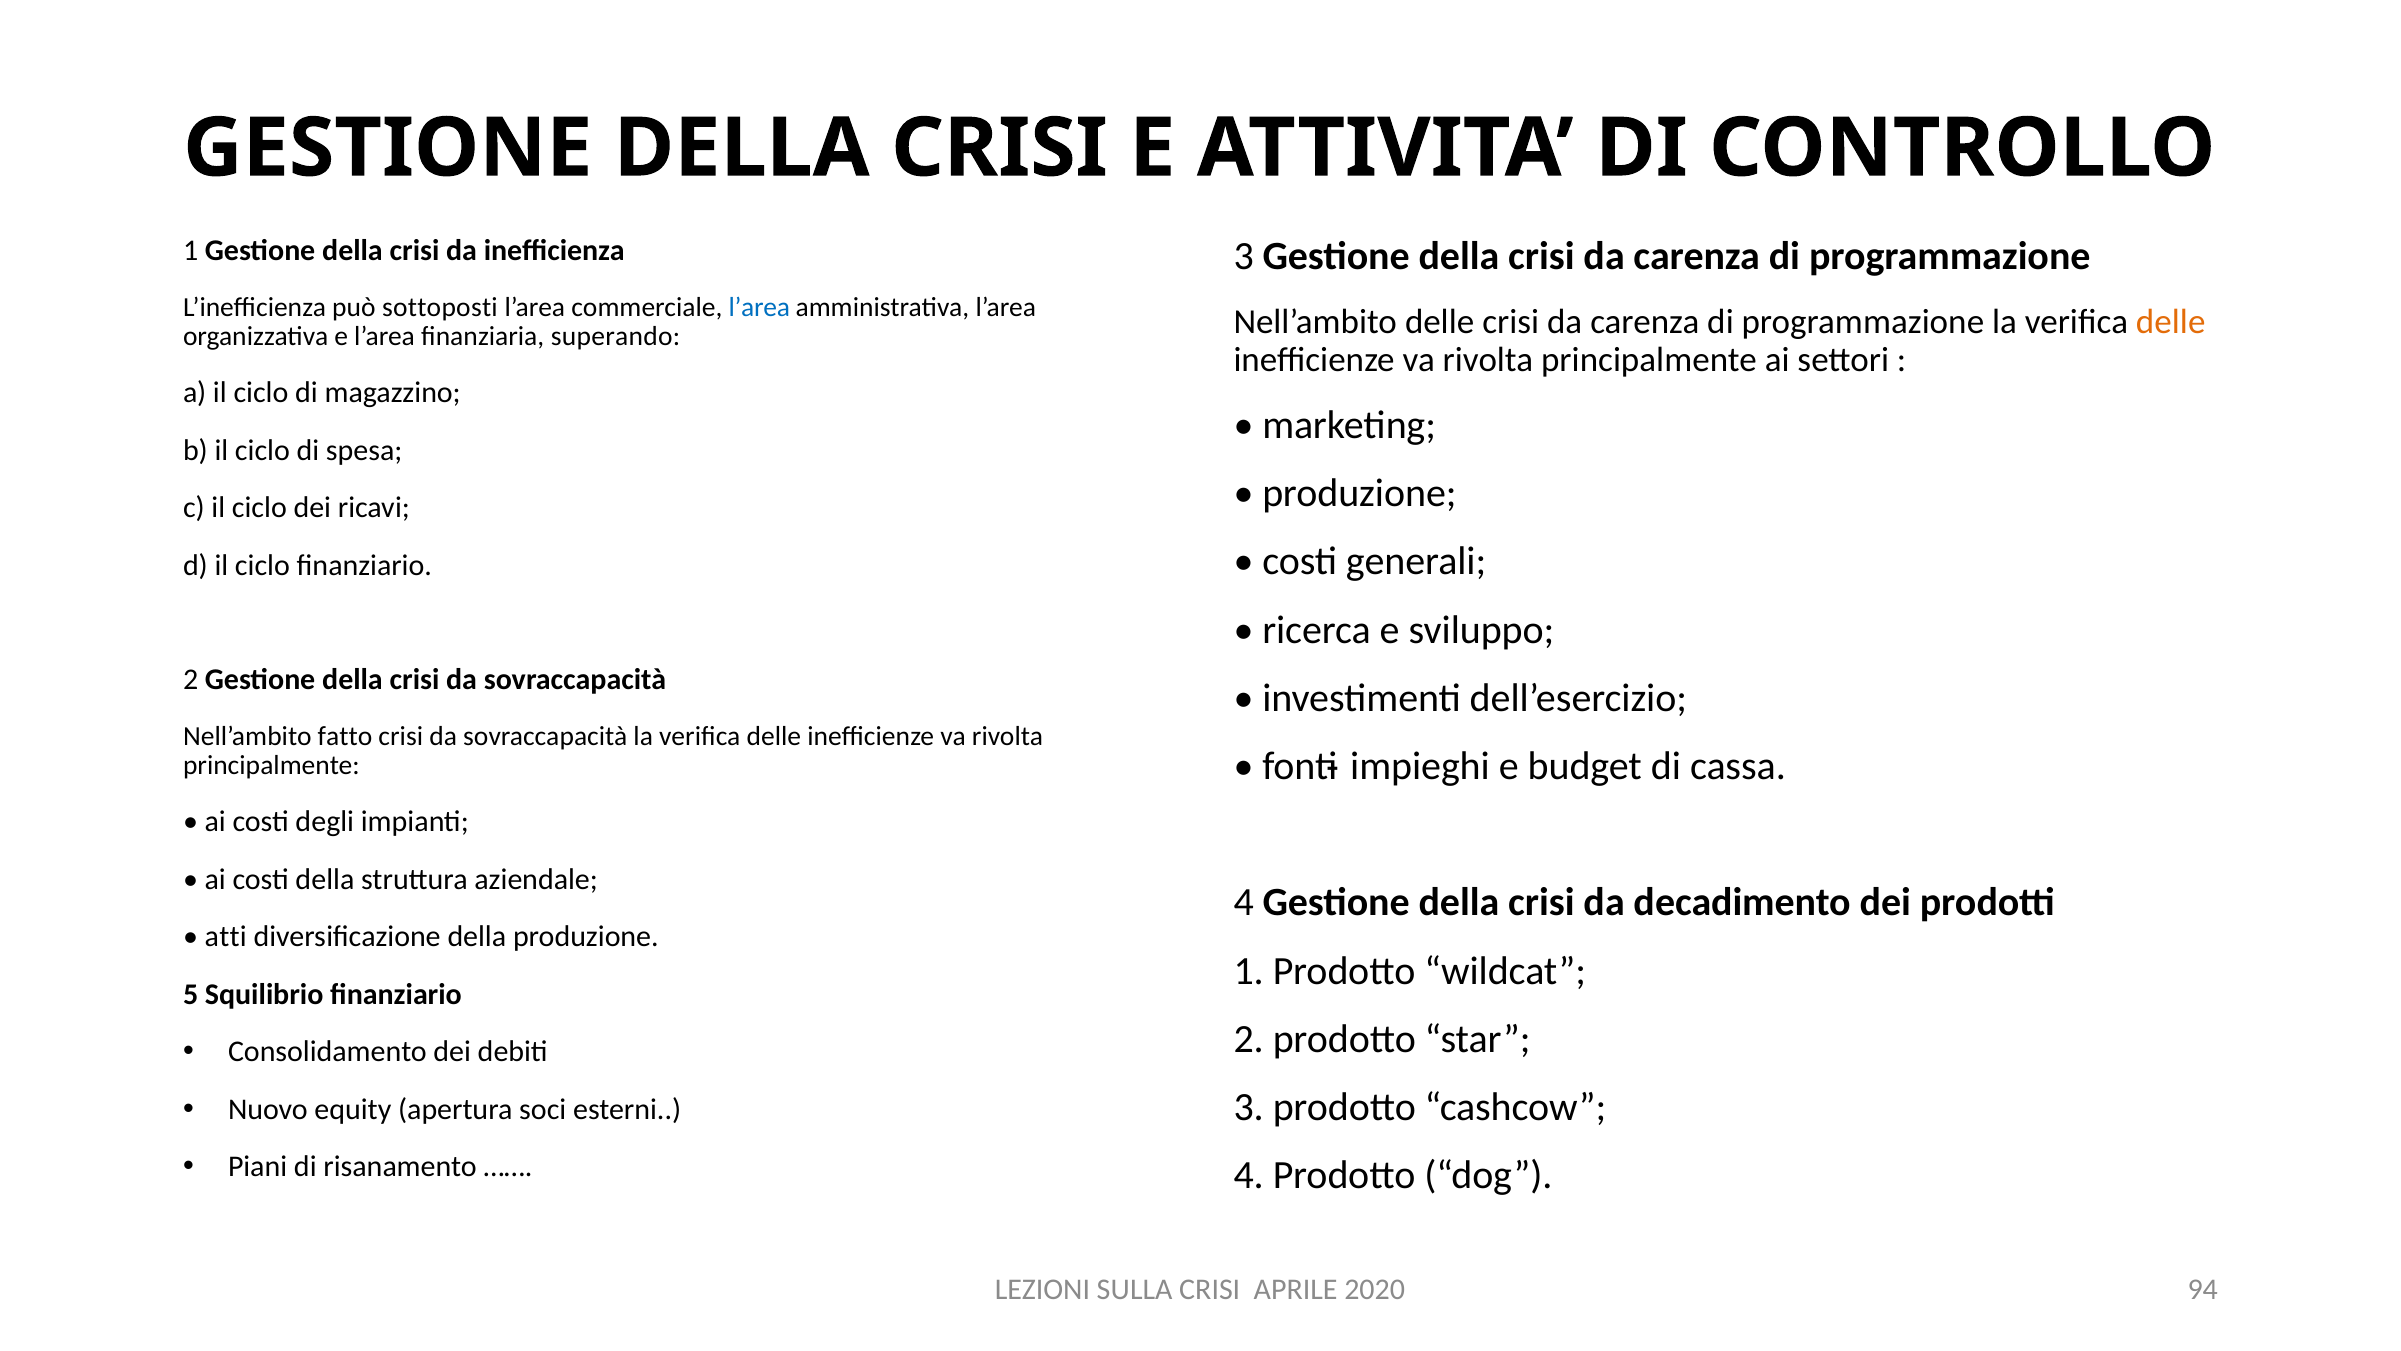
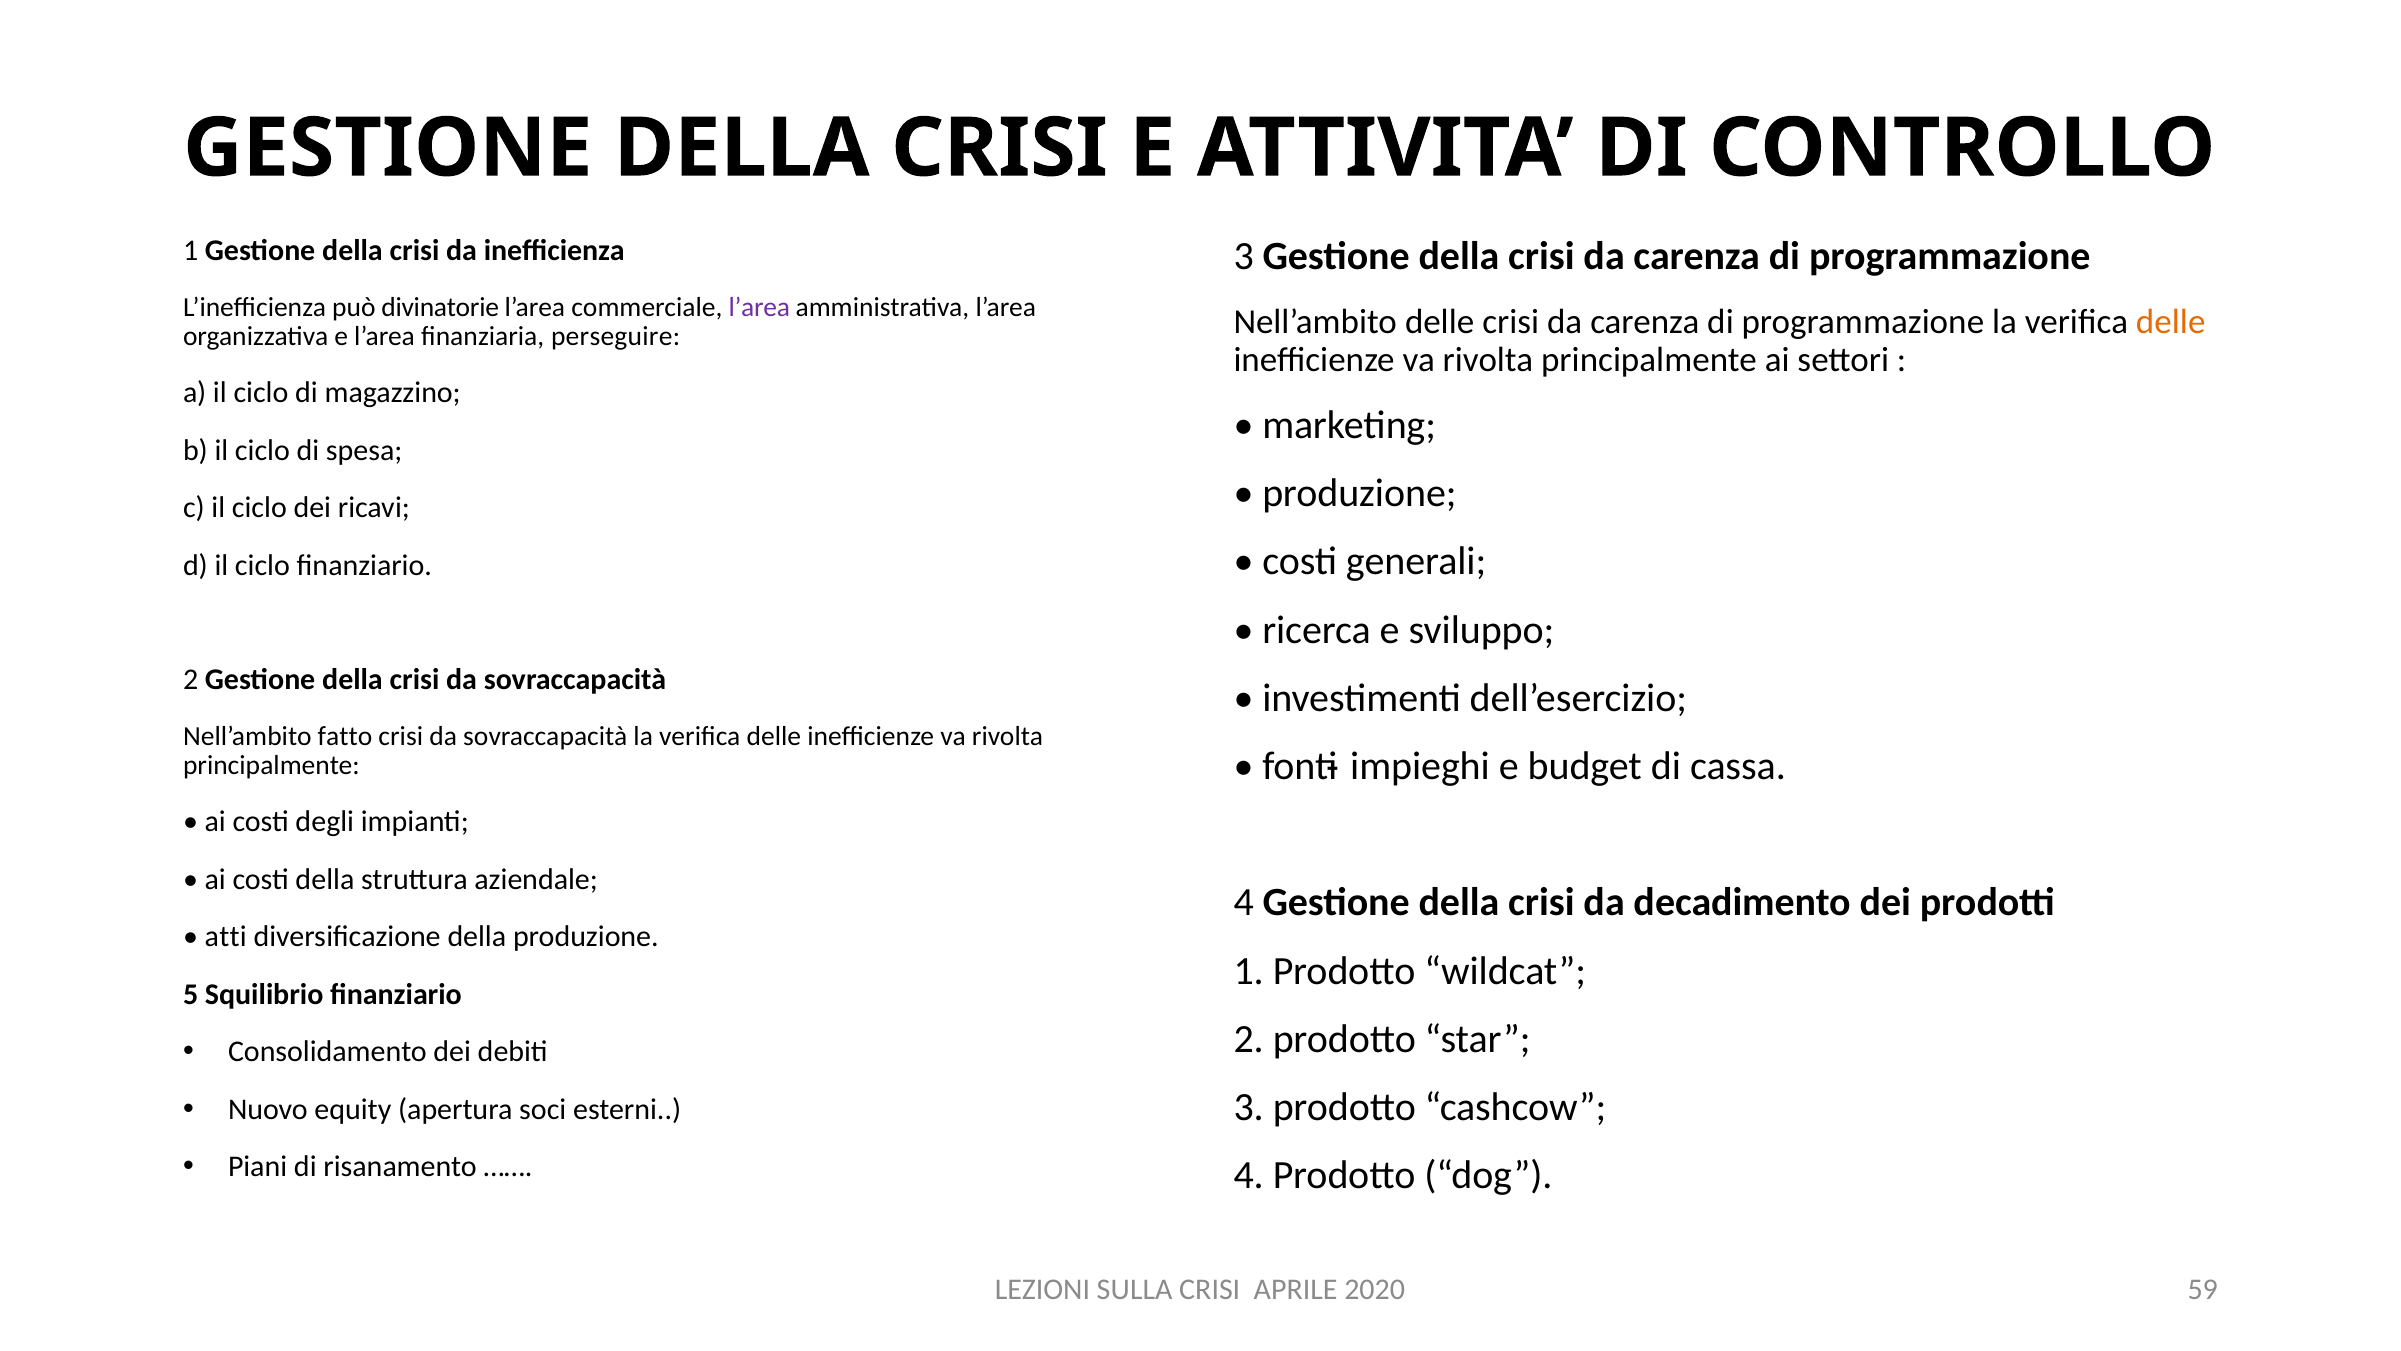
sottoposti: sottoposti -> divinatorie (440, 307)
l’area colour: blue -> purple (759, 307)
superando: superando -> perseguire (616, 337)
94: 94 -> 59 (2203, 1289)
